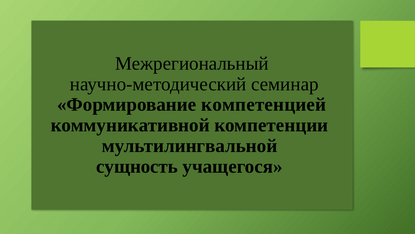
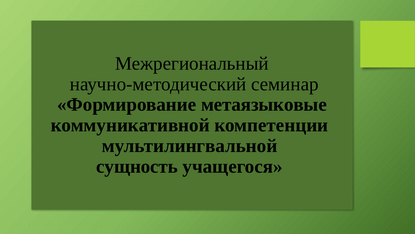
компетенцией: компетенцией -> метаязыковые (264, 104)
